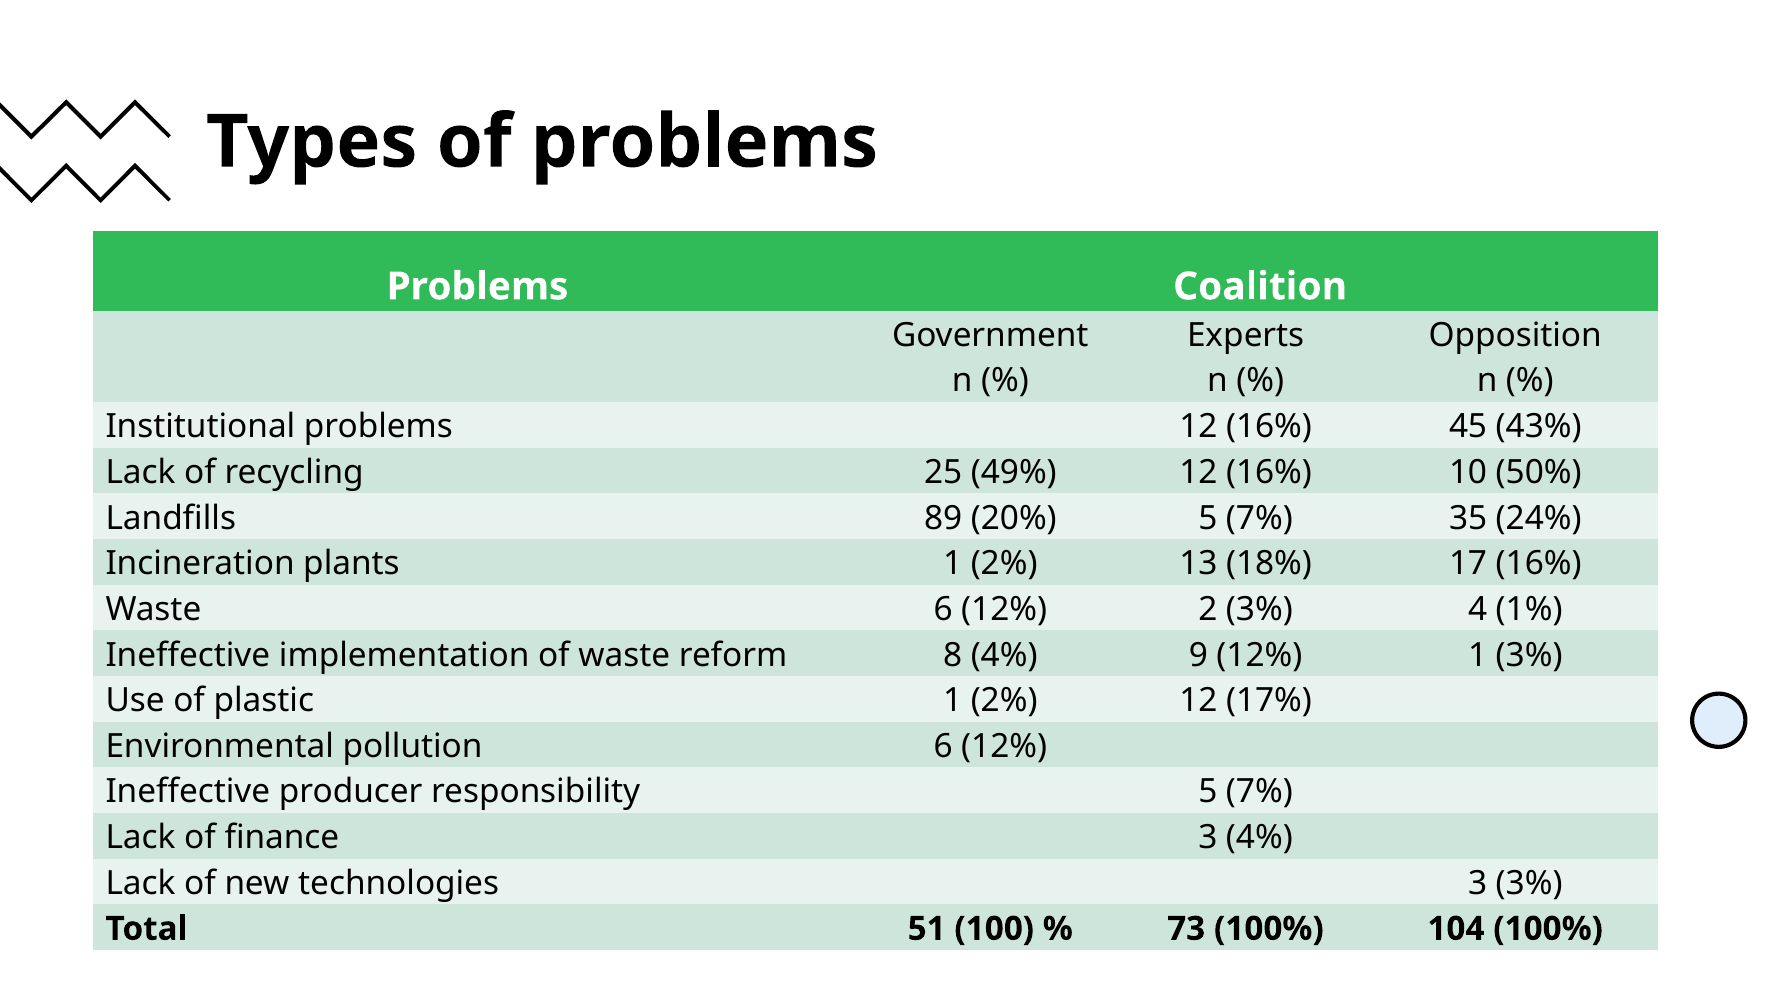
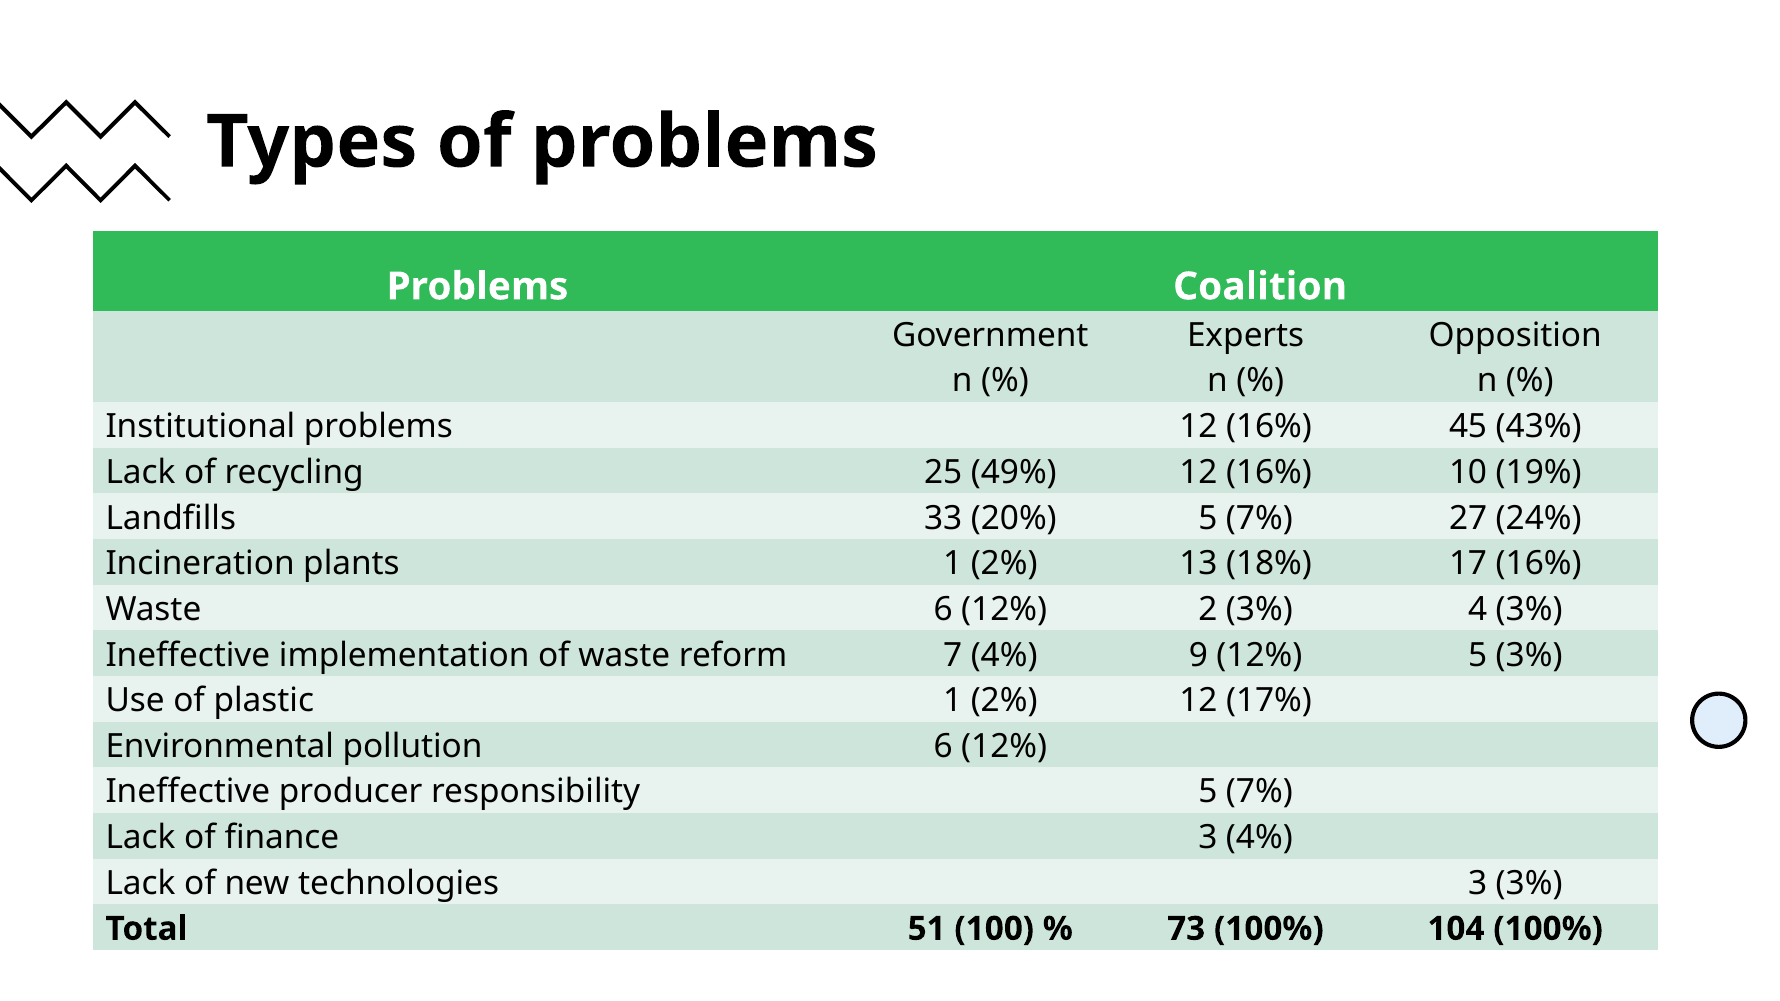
50%: 50% -> 19% (1539, 472)
89: 89 -> 33 (943, 518)
35: 35 -> 27 (1468, 518)
4 1%: 1% -> 3% (1529, 609)
8: 8 -> 7 (953, 655)
12% 1: 1 -> 5 (1478, 655)
